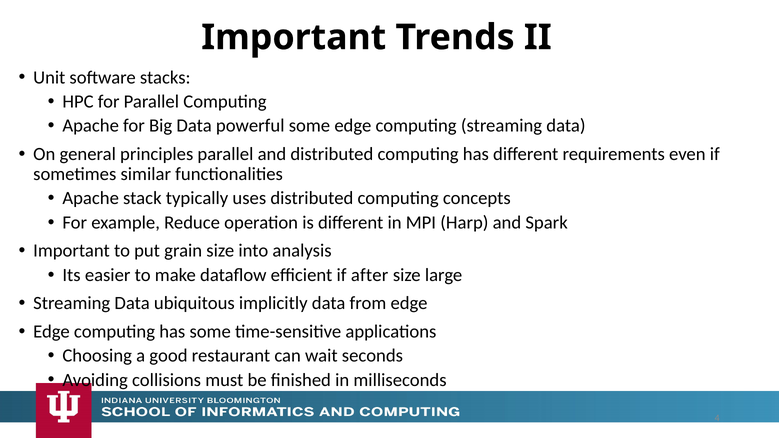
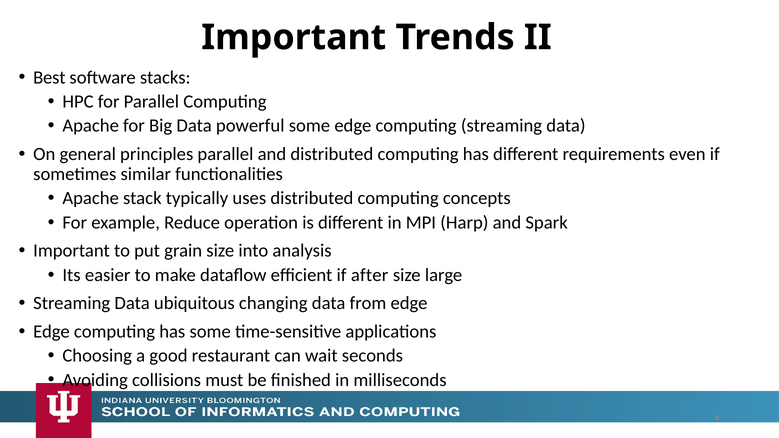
Unit: Unit -> Best (49, 77)
implicitly: implicitly -> changing (273, 303)
